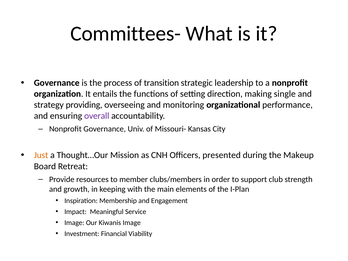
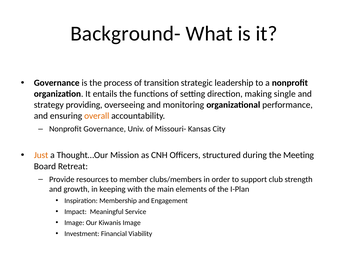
Committees-: Committees- -> Background- (125, 34)
overall colour: purple -> orange (97, 116)
presented: presented -> structured (222, 155)
Makeup: Makeup -> Meeting (299, 155)
